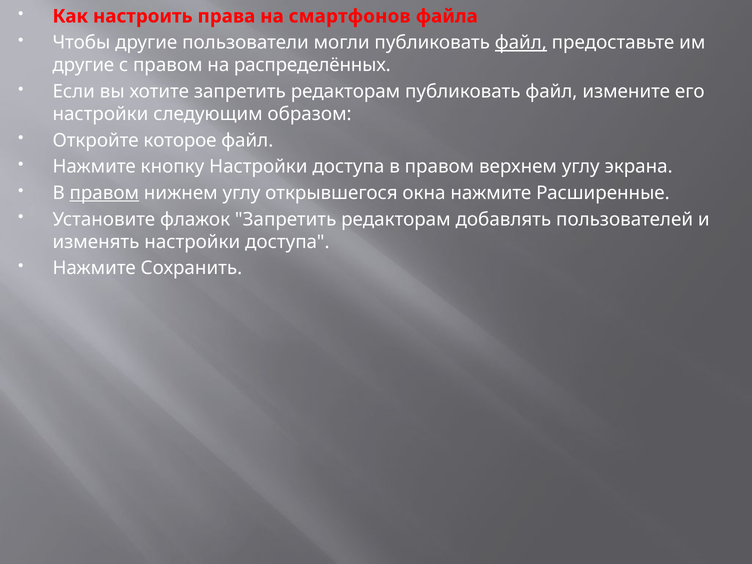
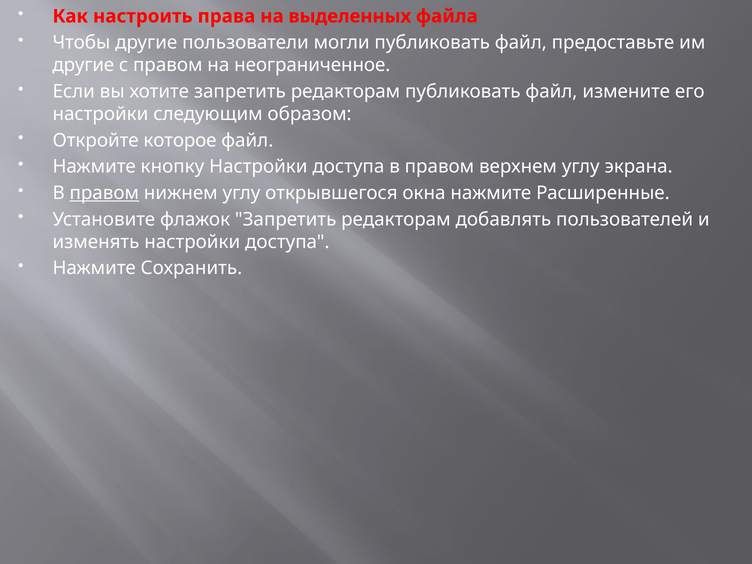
смартфонов: смартфонов -> выделенных (350, 16)
файл underline: present -> none (521, 43)
распределённых: распределённых -> неограниченное (312, 65)
